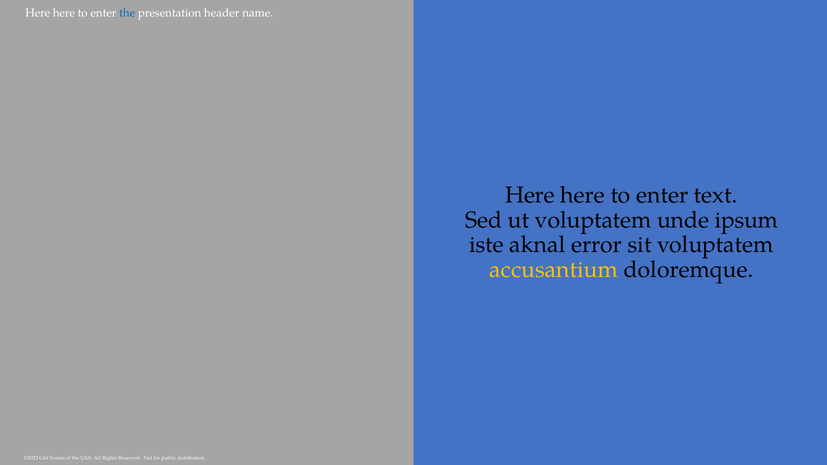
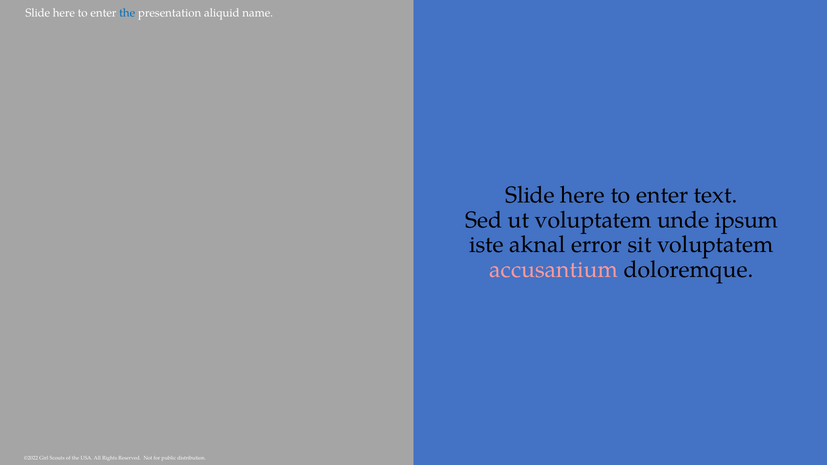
Here: Here -> Slide (38, 13)
header: header -> aliquid (222, 13)
Here: Here -> Slide (530, 195)
accusantium colour: yellow -> pink (554, 270)
